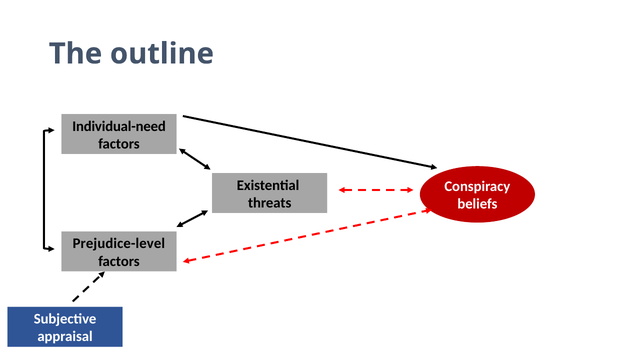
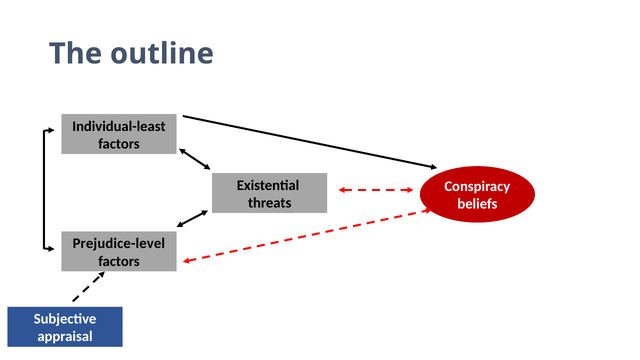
Individual-need: Individual-need -> Individual-least (119, 126)
